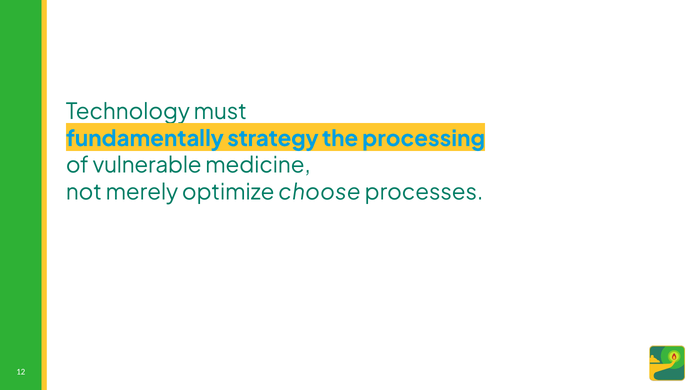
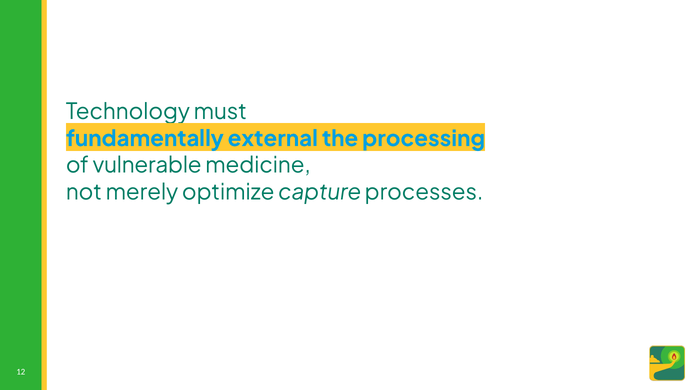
strategy: strategy -> external (273, 139)
choose: choose -> capture (320, 193)
